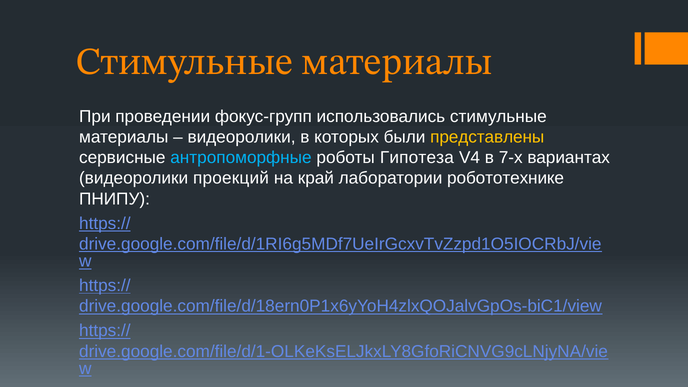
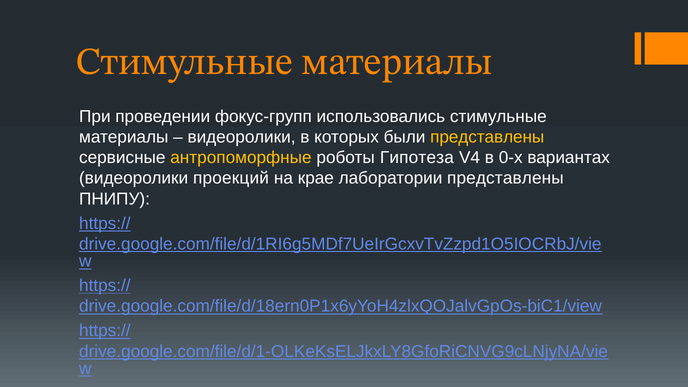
антропоморфные colour: light blue -> yellow (241, 158)
7-х: 7-х -> 0-х (511, 158)
край: край -> крае (316, 178)
лаборатории робототехнике: робототехнике -> представлены (505, 178)
